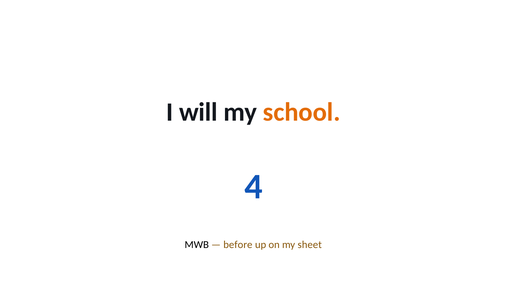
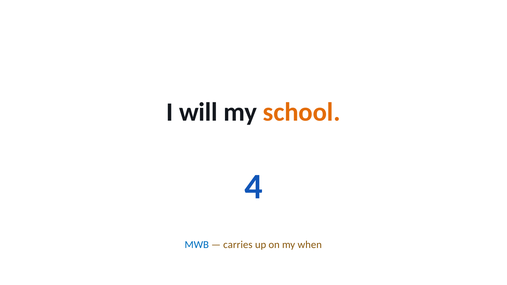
MWB colour: black -> blue (197, 245)
before: before -> carries (238, 245)
sheet: sheet -> when (310, 245)
